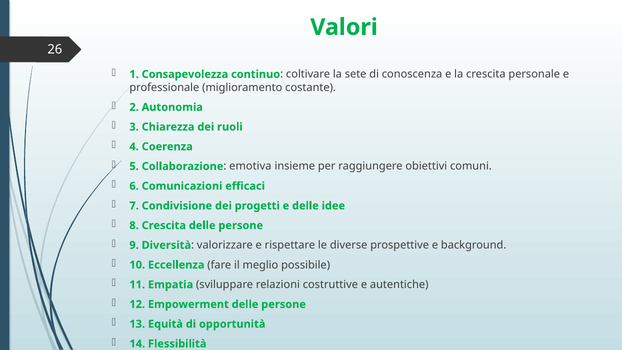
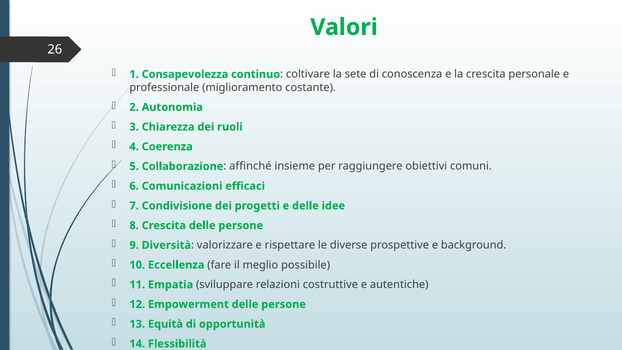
emotiva: emotiva -> affinché (250, 166)
